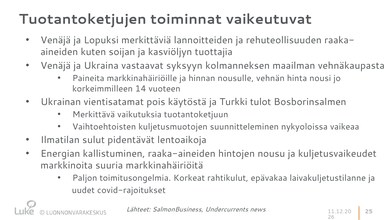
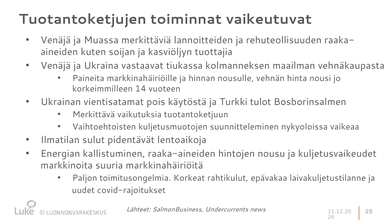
Lopuksi: Lopuksi -> Muassa (101, 40)
syksyyn: syksyyn -> tiukassa (184, 66)
